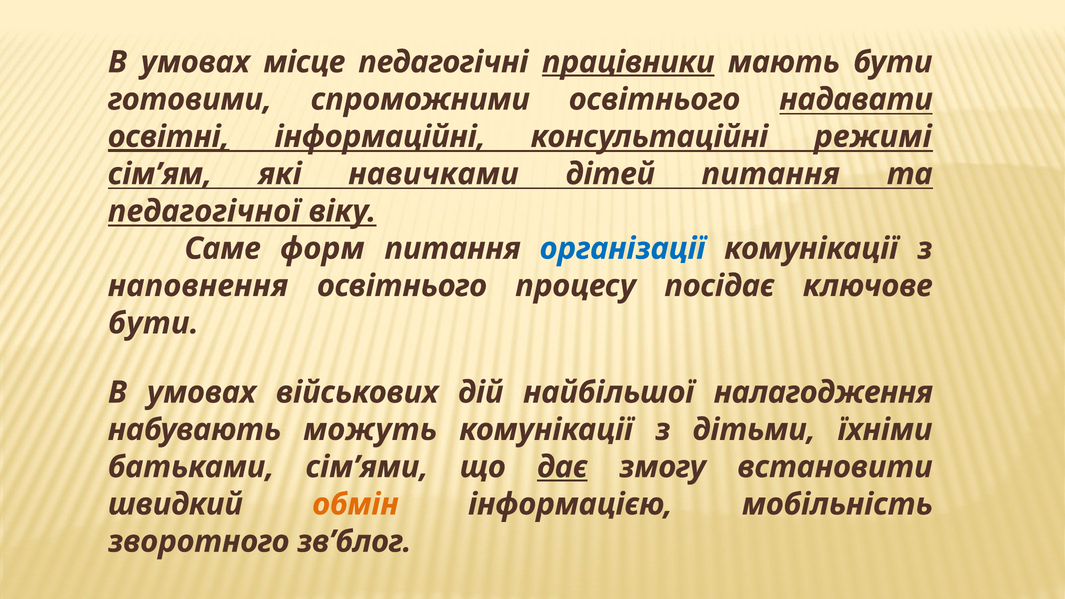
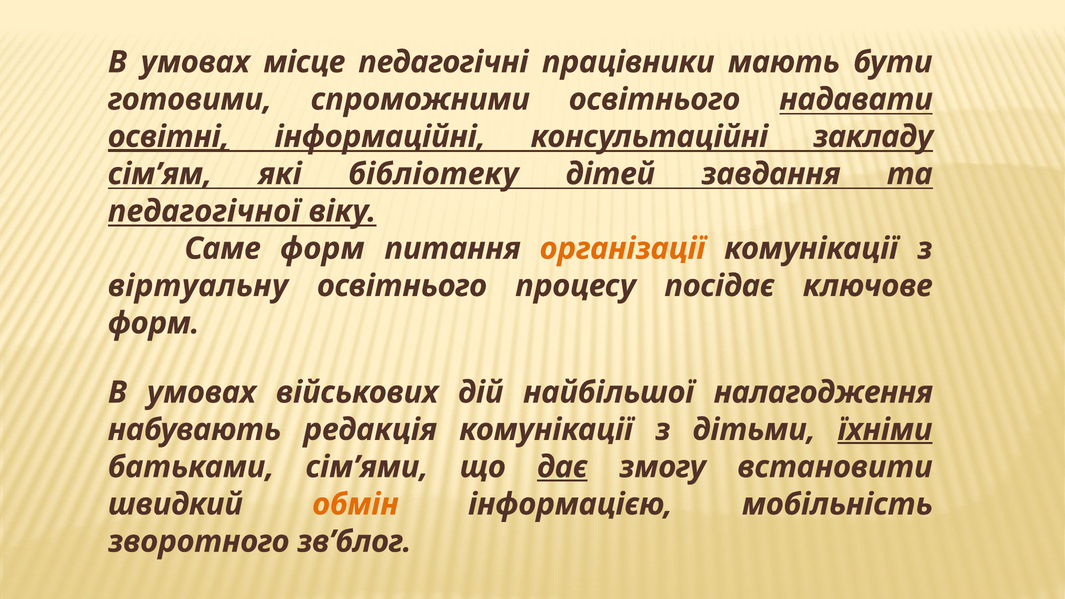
працівники underline: present -> none (628, 62)
режимі: режимі -> закладу (873, 137)
навичками: навичками -> бібліотеку (434, 174)
дітей питання: питання -> завдання (771, 174)
організації colour: blue -> orange (623, 249)
наповнення: наповнення -> віртуальну (198, 286)
бути: бути -> форм (154, 323)
можуть: можуть -> редакція (370, 430)
їхніми underline: none -> present (885, 430)
